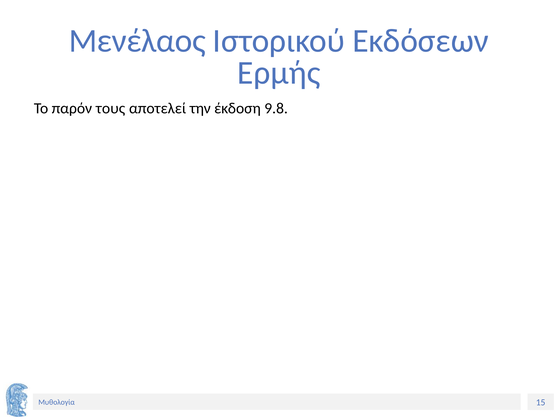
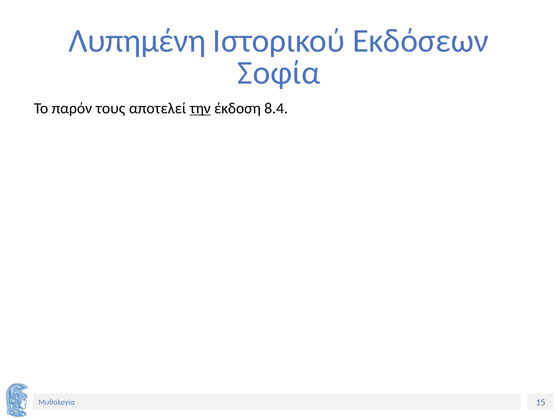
Μενέλαος: Μενέλαος -> Λυπημένη (137, 41)
Ερμής: Ερμής -> Σοφία (279, 73)
την underline: none -> present (200, 108)
9.8: 9.8 -> 8.4 (276, 108)
